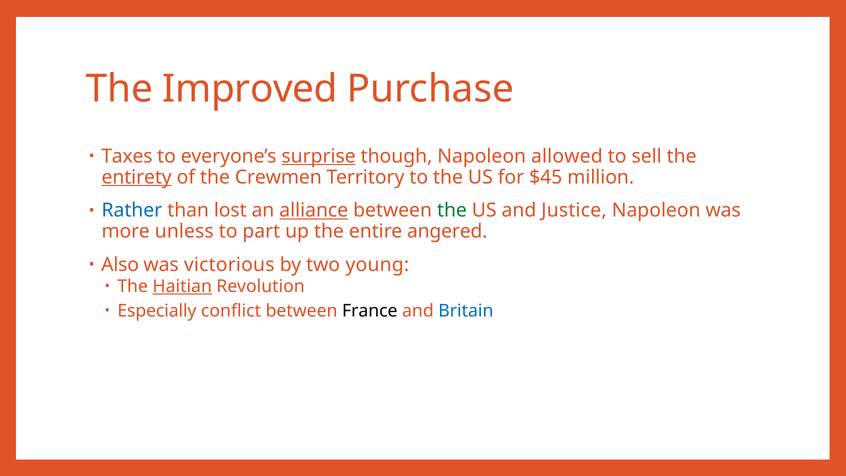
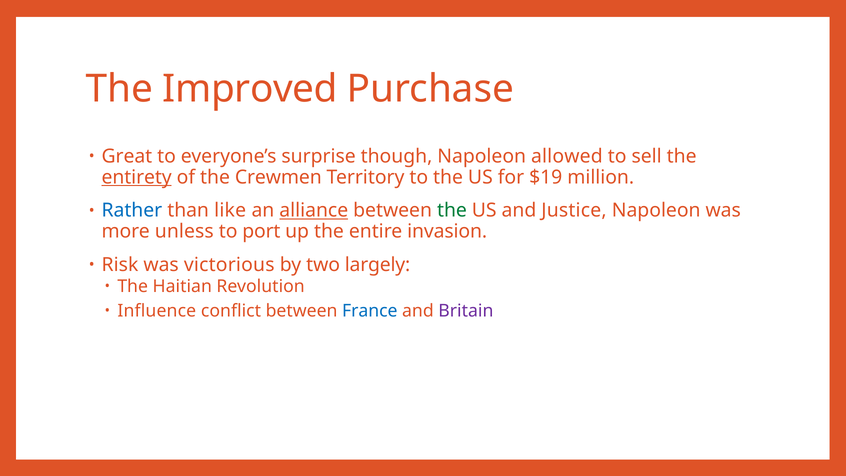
Taxes: Taxes -> Great (127, 156)
surprise underline: present -> none (319, 156)
$45: $45 -> $19 (546, 177)
lost: lost -> like (230, 210)
part: part -> port (261, 231)
angered: angered -> invasion (447, 231)
Also: Also -> Risk (120, 265)
young: young -> largely (378, 265)
Haitian underline: present -> none (182, 286)
Especially: Especially -> Influence (157, 311)
France colour: black -> blue (370, 311)
Britain colour: blue -> purple (466, 311)
